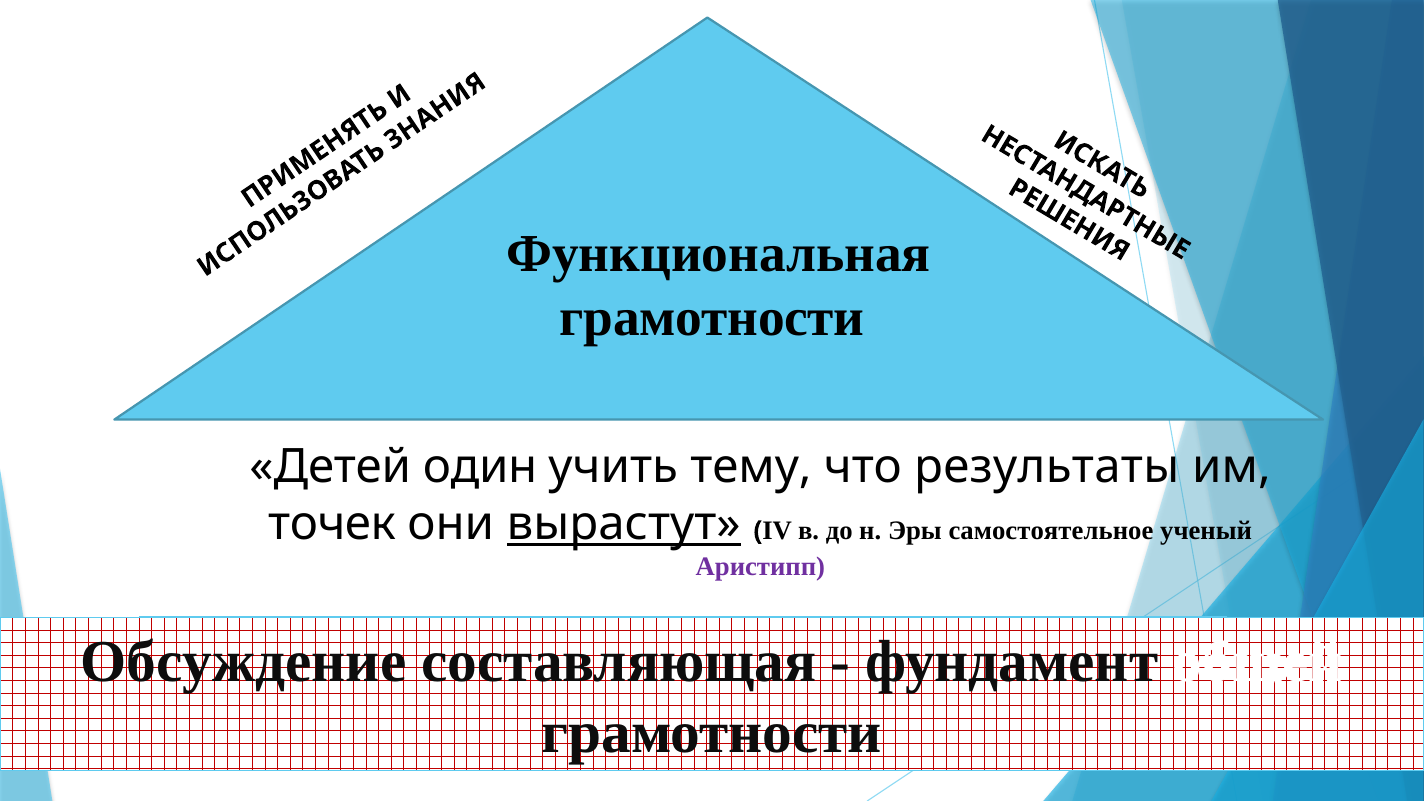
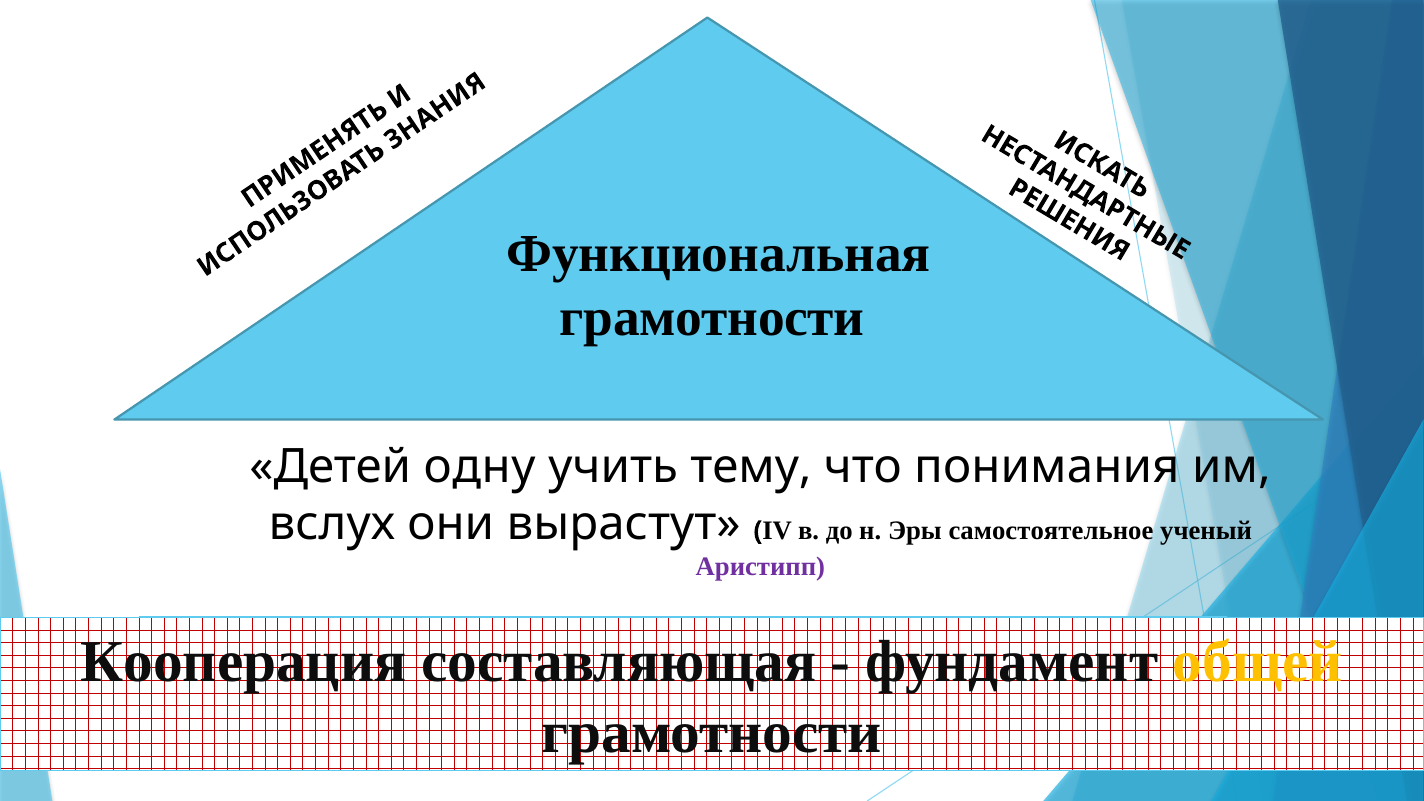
один: один -> одну (480, 467)
результаты: результаты -> понимания (1047, 467)
точек: точек -> вслух (332, 524)
вырастут underline: present -> none (624, 524)
Обсуждение: Обсуждение -> Кооперация (243, 662)
общей colour: white -> yellow (1258, 662)
